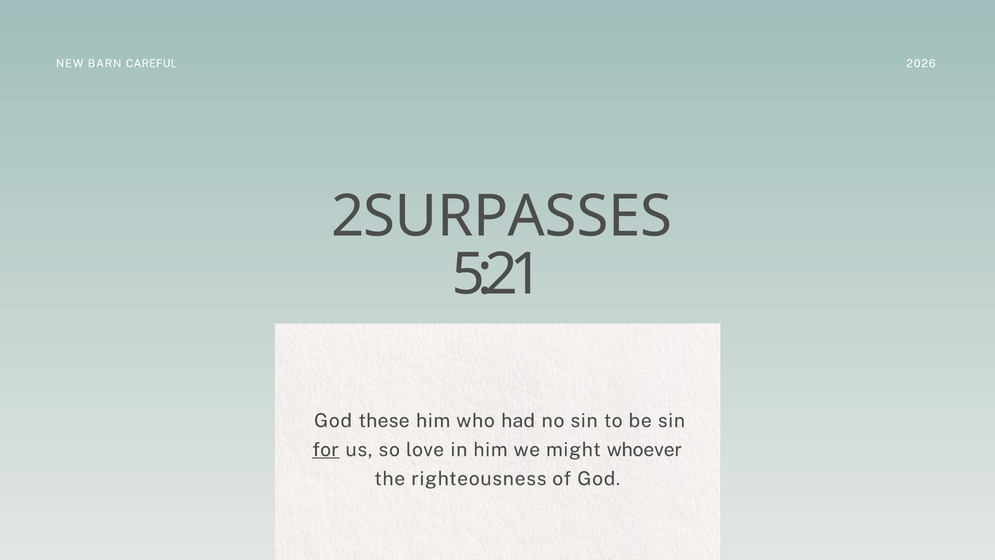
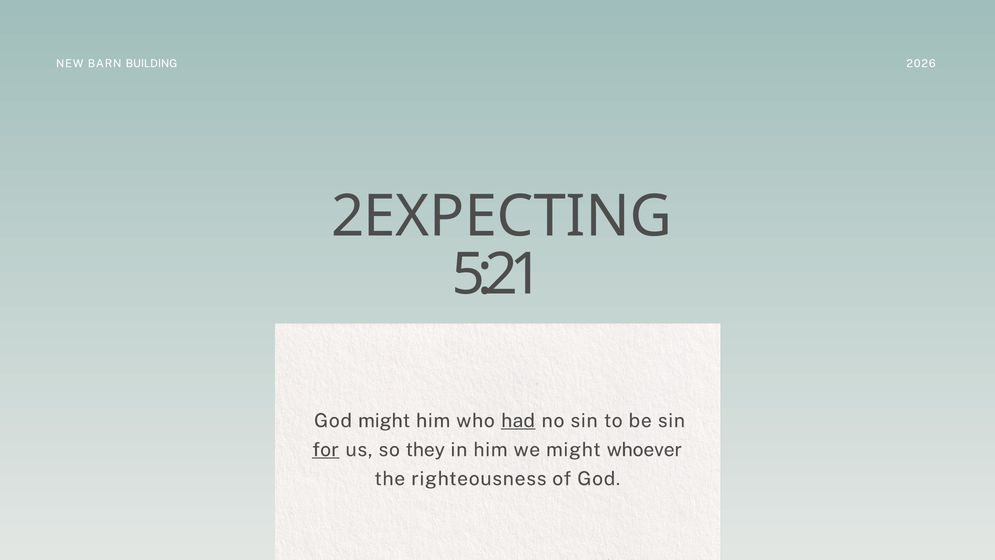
CAREFUL: CAREFUL -> BUILDING (151, 63)
SURPASSES: SURPASSES -> EXPECTING (518, 216)
God these: these -> might (384, 421)
had underline: none -> present (518, 421)
love: love -> they (425, 450)
